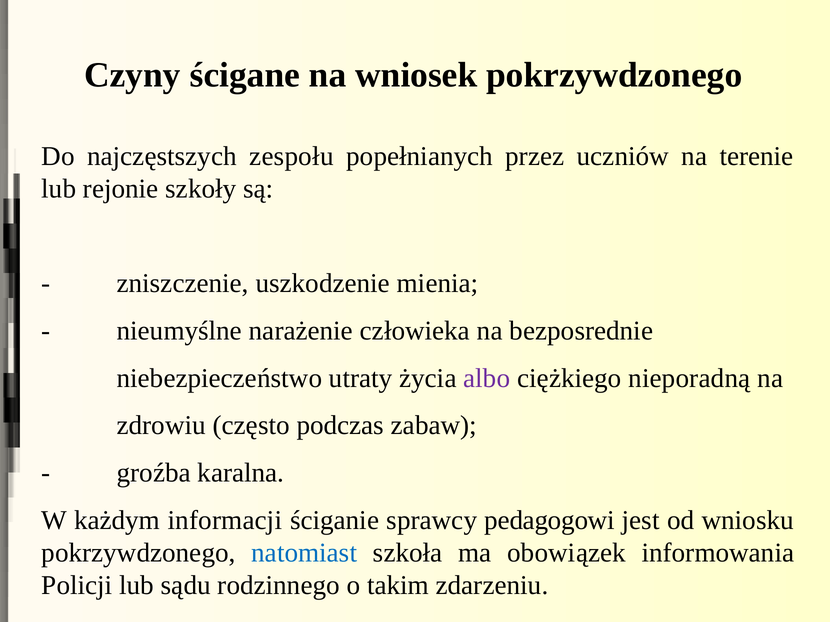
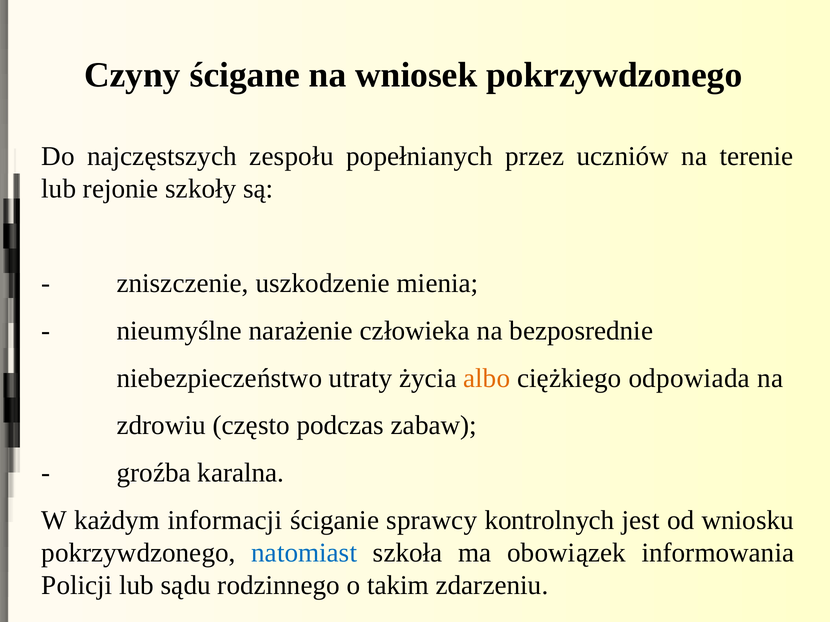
albo colour: purple -> orange (487, 378)
nieporadną: nieporadną -> odpowiada (689, 378)
pedagogowi: pedagogowi -> kontrolnych (550, 521)
